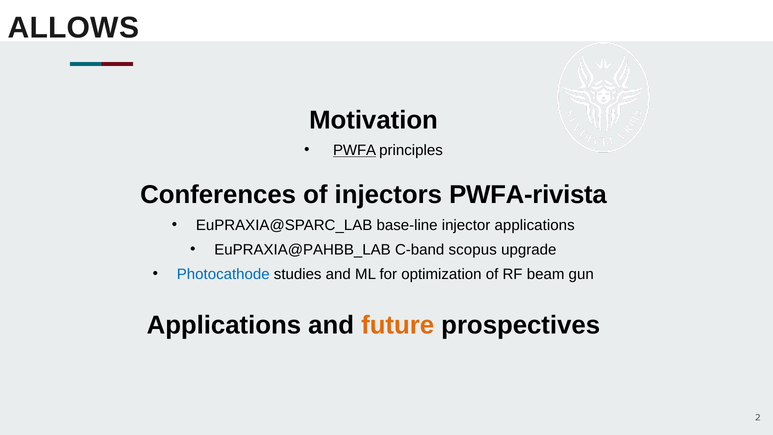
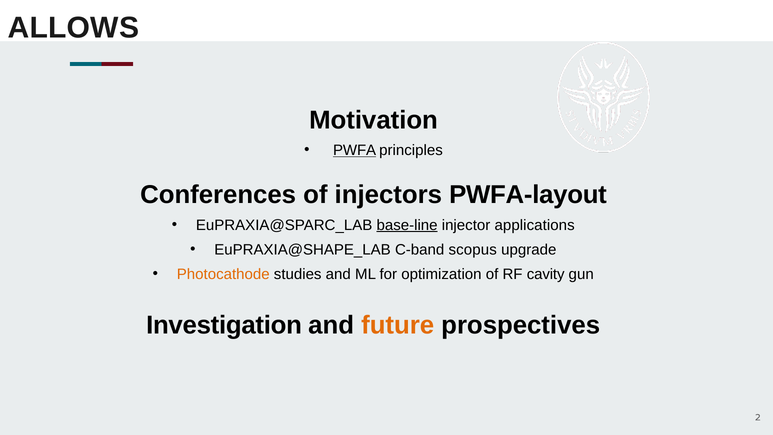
PWFA-rivista: PWFA-rivista -> PWFA-layout (528, 195)
base-line underline: none -> present (407, 225)
EuPRAXIA@PAHBB_LAB: EuPRAXIA@PAHBB_LAB -> EuPRAXIA@SHAPE_LAB (303, 249)
Photocathode colour: blue -> orange (223, 274)
beam: beam -> cavity (546, 274)
Applications: Applications -> Investigation (224, 325)
